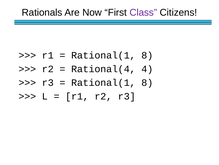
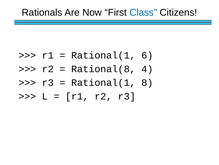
Class colour: purple -> blue (143, 12)
8: 8 -> 6 (147, 55)
Rational(4: Rational(4 -> Rational(8 (103, 69)
